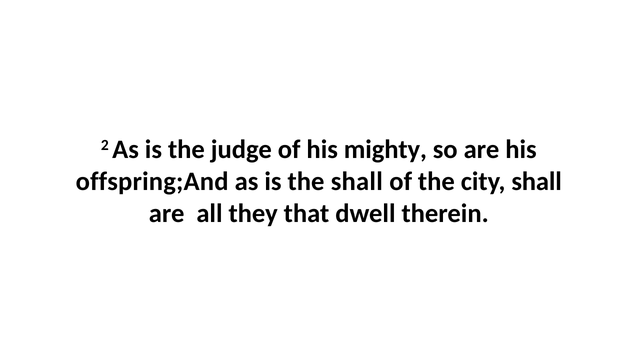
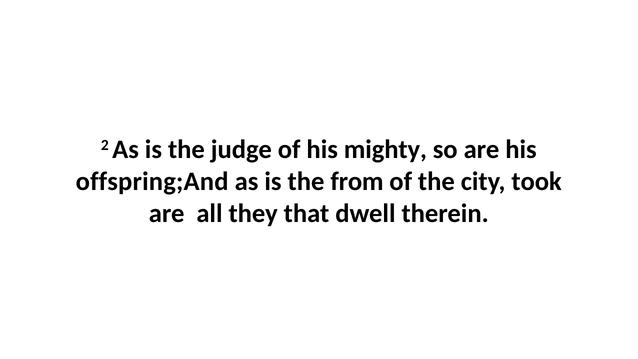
the shall: shall -> from (357, 181)
city shall: shall -> took (537, 181)
